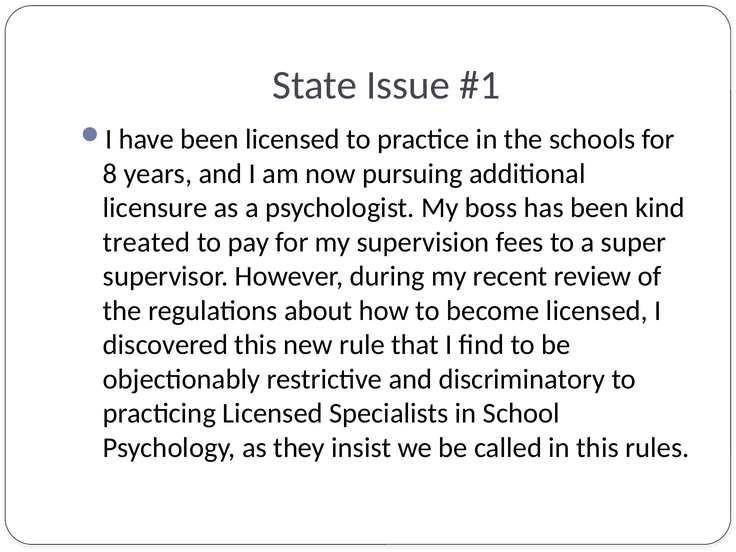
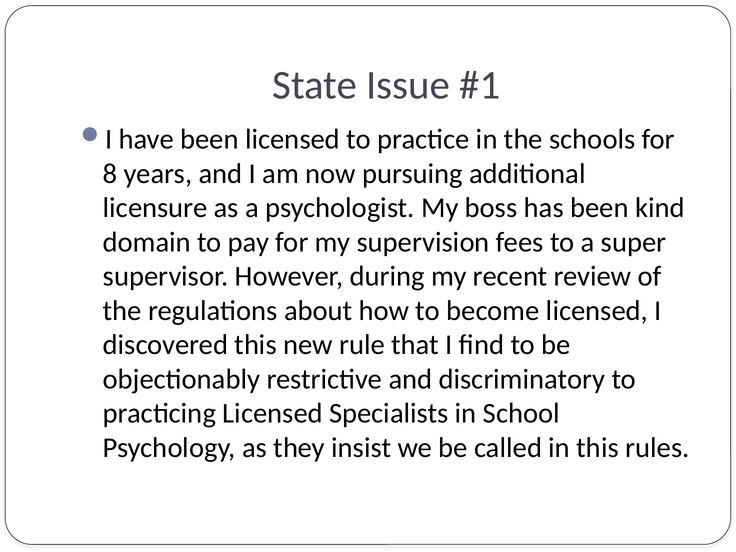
treated: treated -> domain (147, 242)
